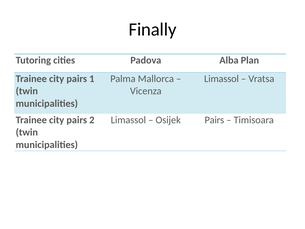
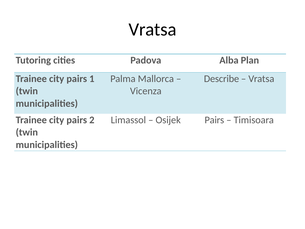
Finally: Finally -> Vratsa (153, 30)
Limassol: Limassol -> Describe (221, 79)
